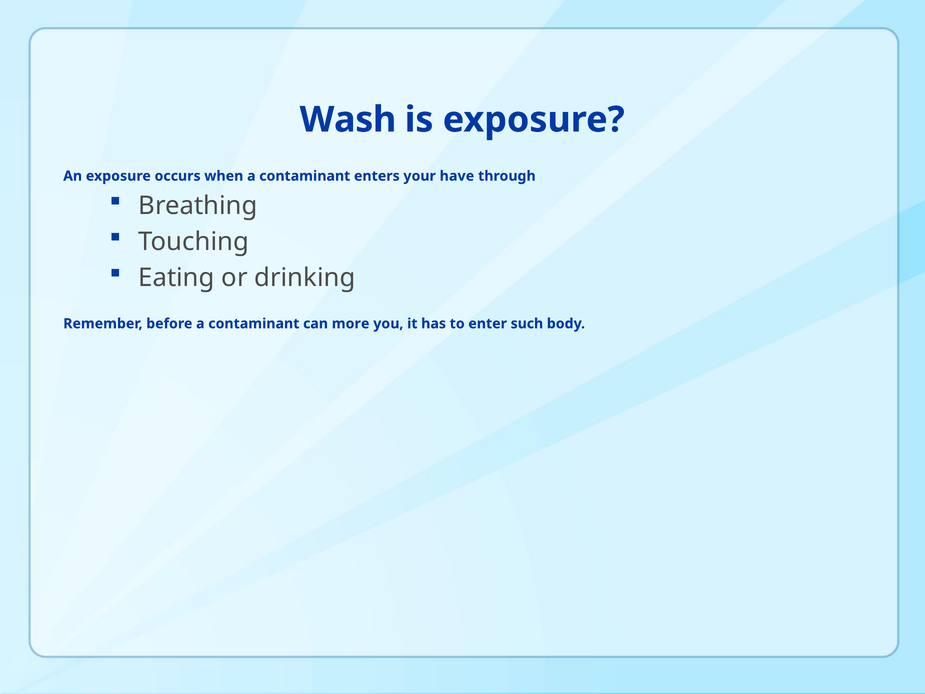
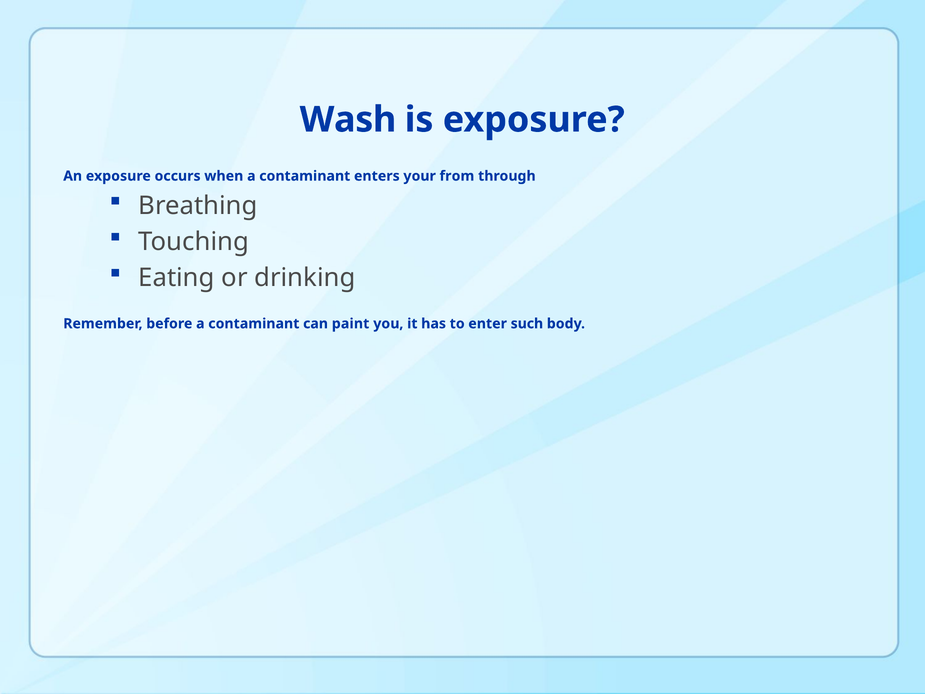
have: have -> from (457, 176)
more: more -> paint (351, 324)
